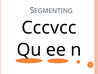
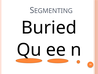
Cccvcc: Cccvcc -> Buried (49, 27)
